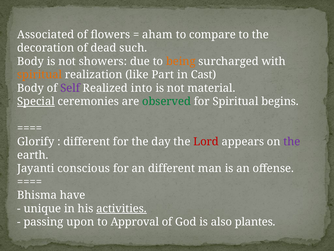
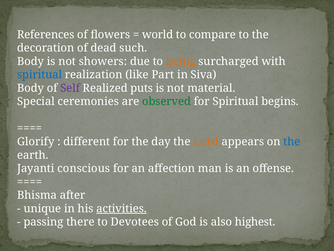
Associated: Associated -> References (46, 35)
aham: aham -> world (158, 35)
spiritual colour: orange -> blue (40, 75)
Cast: Cast -> Siva (204, 75)
into: into -> puts (142, 88)
Special underline: present -> none (36, 101)
Lord colour: red -> orange (206, 141)
the colour: purple -> blue (292, 141)
an different: different -> affection (172, 168)
have: have -> after (73, 195)
upon: upon -> there (80, 222)
Approval: Approval -> Devotees (135, 222)
plantes: plantes -> highest (255, 222)
